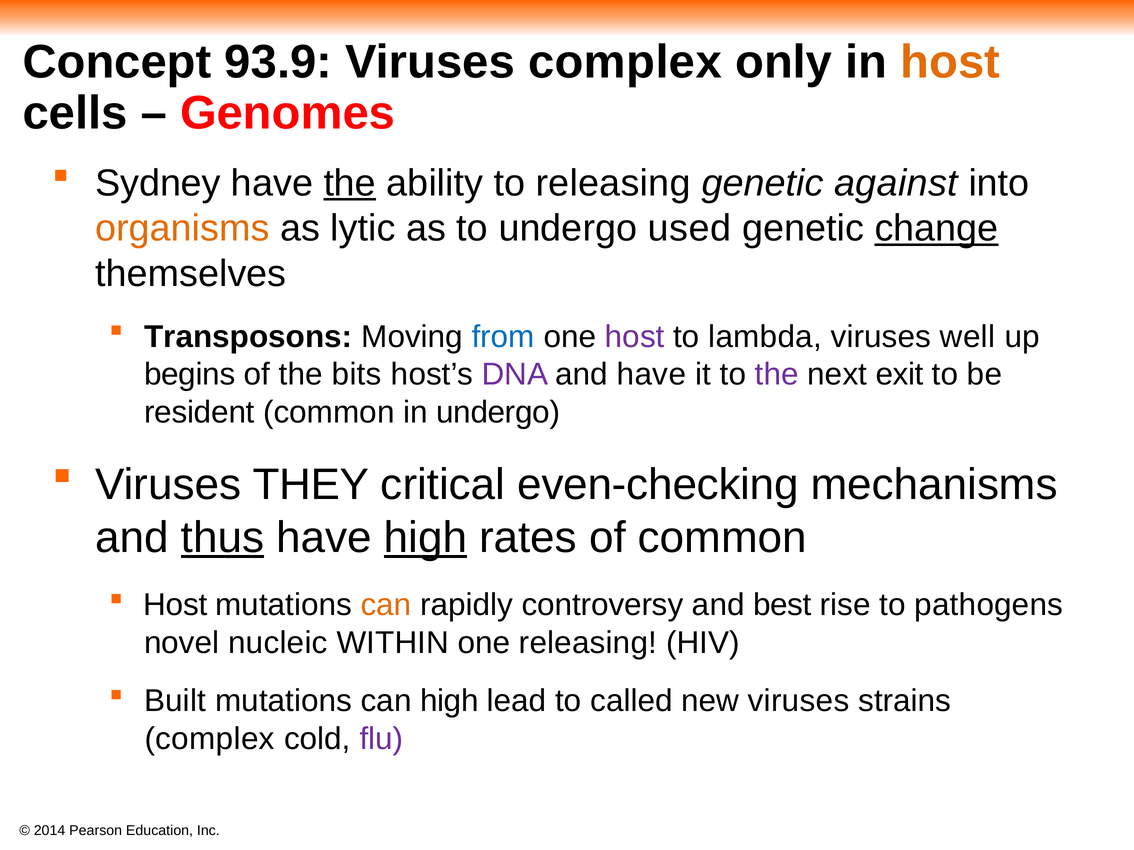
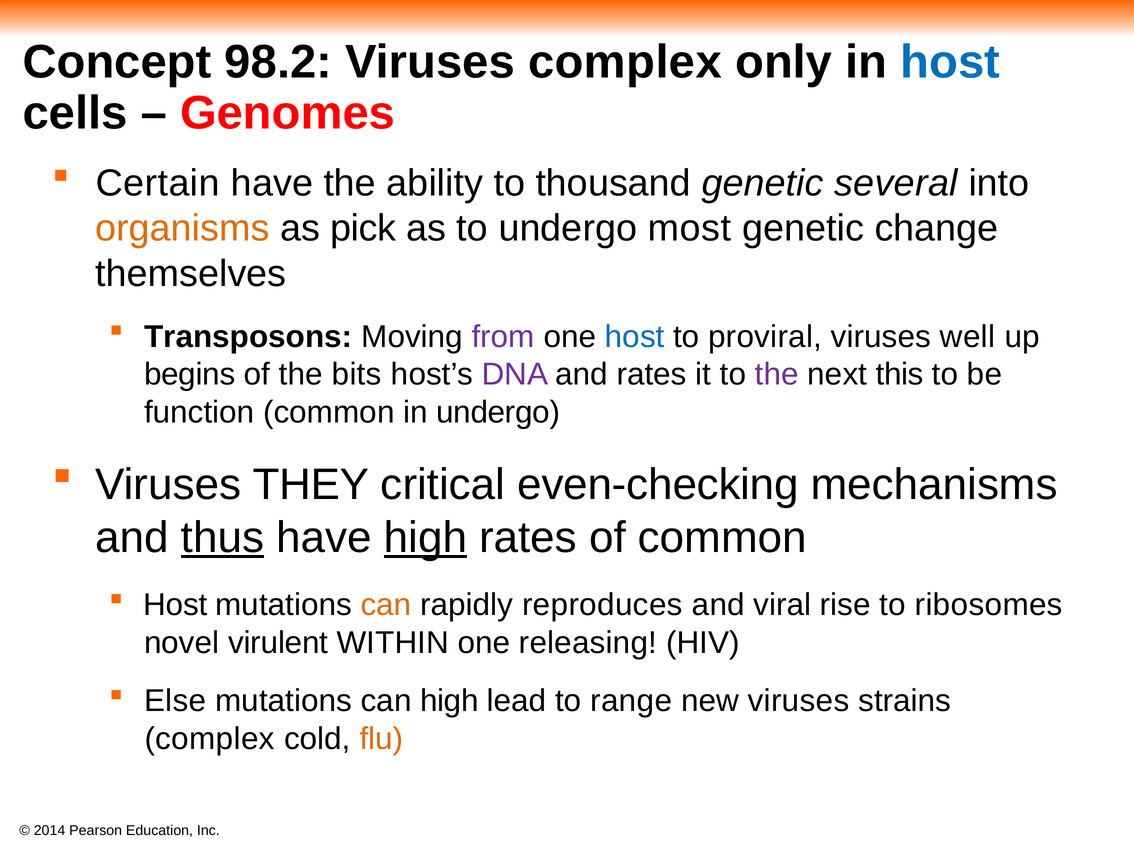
93.9: 93.9 -> 98.2 (278, 62)
host colour: orange -> blue (950, 62)
Sydney: Sydney -> Certain (158, 183)
the underline: present -> none (350, 183)
to releasing: releasing -> thousand (613, 183)
against: against -> several (896, 183)
lytic: lytic -> pick (363, 229)
used: used -> most (689, 229)
change underline: present -> none (937, 229)
from colour: blue -> purple (503, 337)
host colour: purple -> blue (635, 337)
lambda: lambda -> proviral (765, 337)
and have: have -> rates (652, 375)
exit: exit -> this (900, 375)
resident: resident -> function (199, 412)
controversy: controversy -> reproduces (602, 605)
best: best -> viral (782, 605)
pathogens: pathogens -> ribosomes (989, 605)
nucleic: nucleic -> virulent (278, 643)
Built: Built -> Else (175, 701)
called: called -> range (631, 701)
flu colour: purple -> orange (381, 739)
